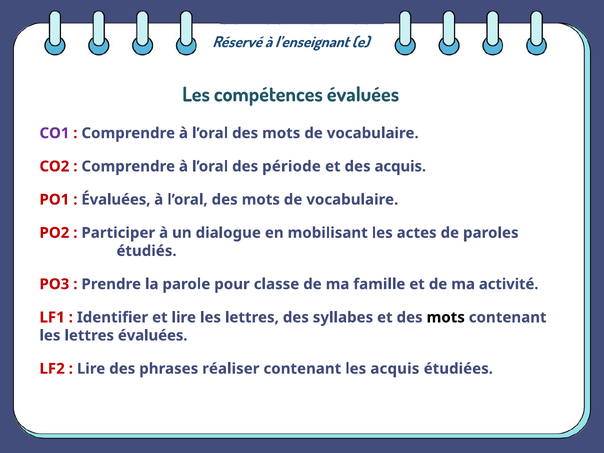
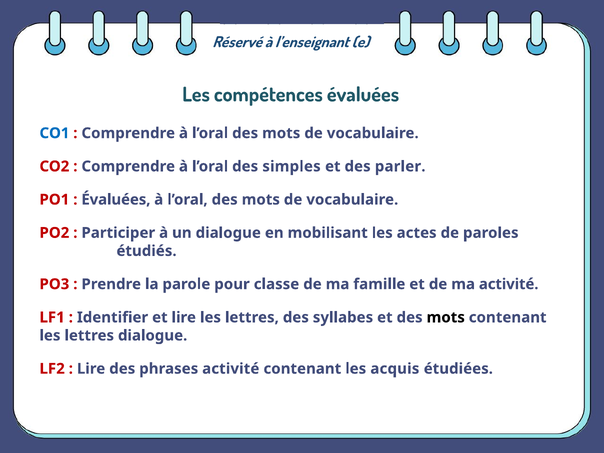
CO1 colour: purple -> blue (54, 133)
période: période -> simples (291, 166)
des acquis: acquis -> parler (400, 166)
lettres évaluées: évaluées -> dialogue (153, 336)
phrases réaliser: réaliser -> activité (231, 369)
